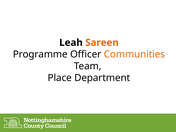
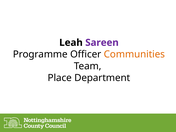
Sareen colour: orange -> purple (102, 43)
